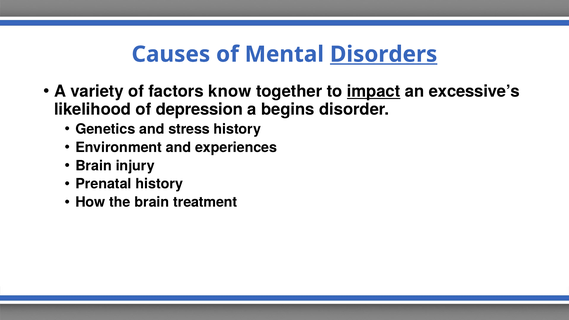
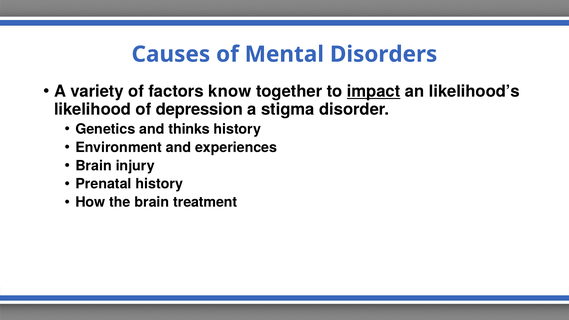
Disorders underline: present -> none (384, 54)
excessive’s: excessive’s -> likelihood’s (474, 92)
begins: begins -> stigma (288, 109)
stress: stress -> thinks (189, 129)
